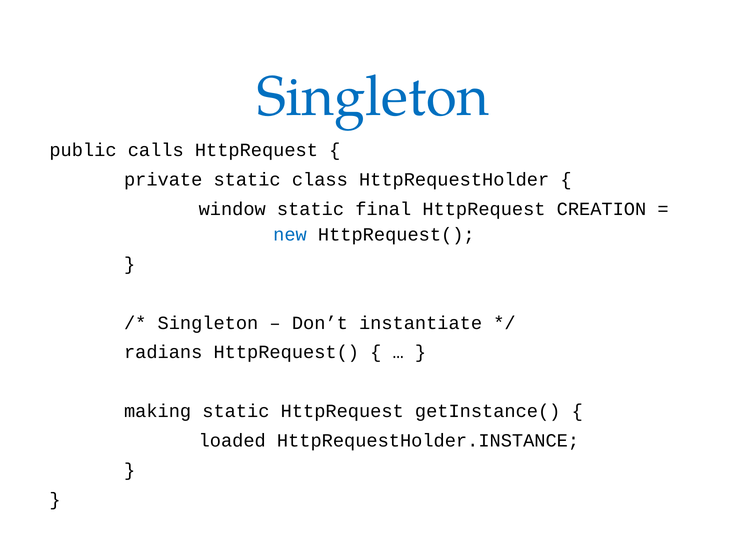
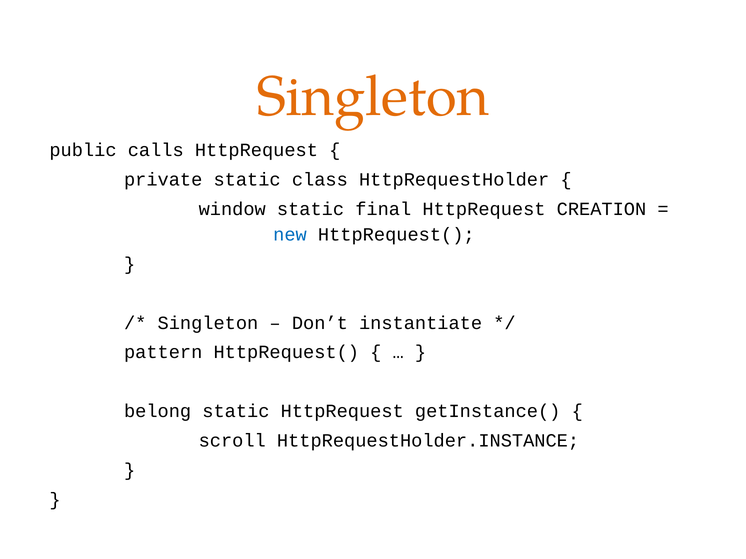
Singleton colour: blue -> orange (373, 97)
radians: radians -> pattern (163, 353)
making: making -> belong (158, 412)
loaded: loaded -> scroll (232, 441)
